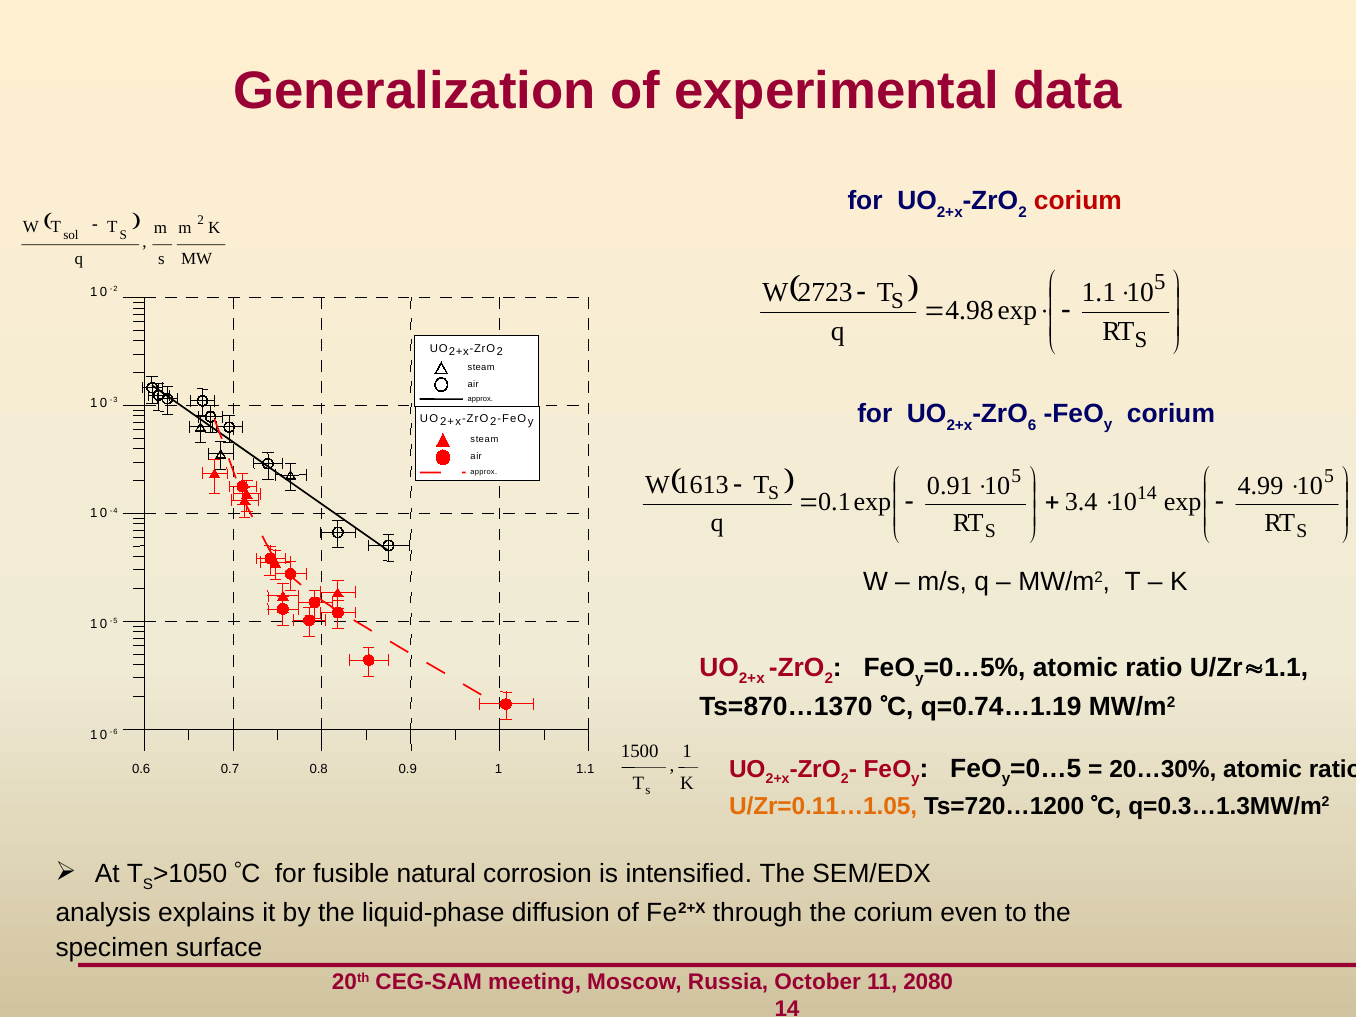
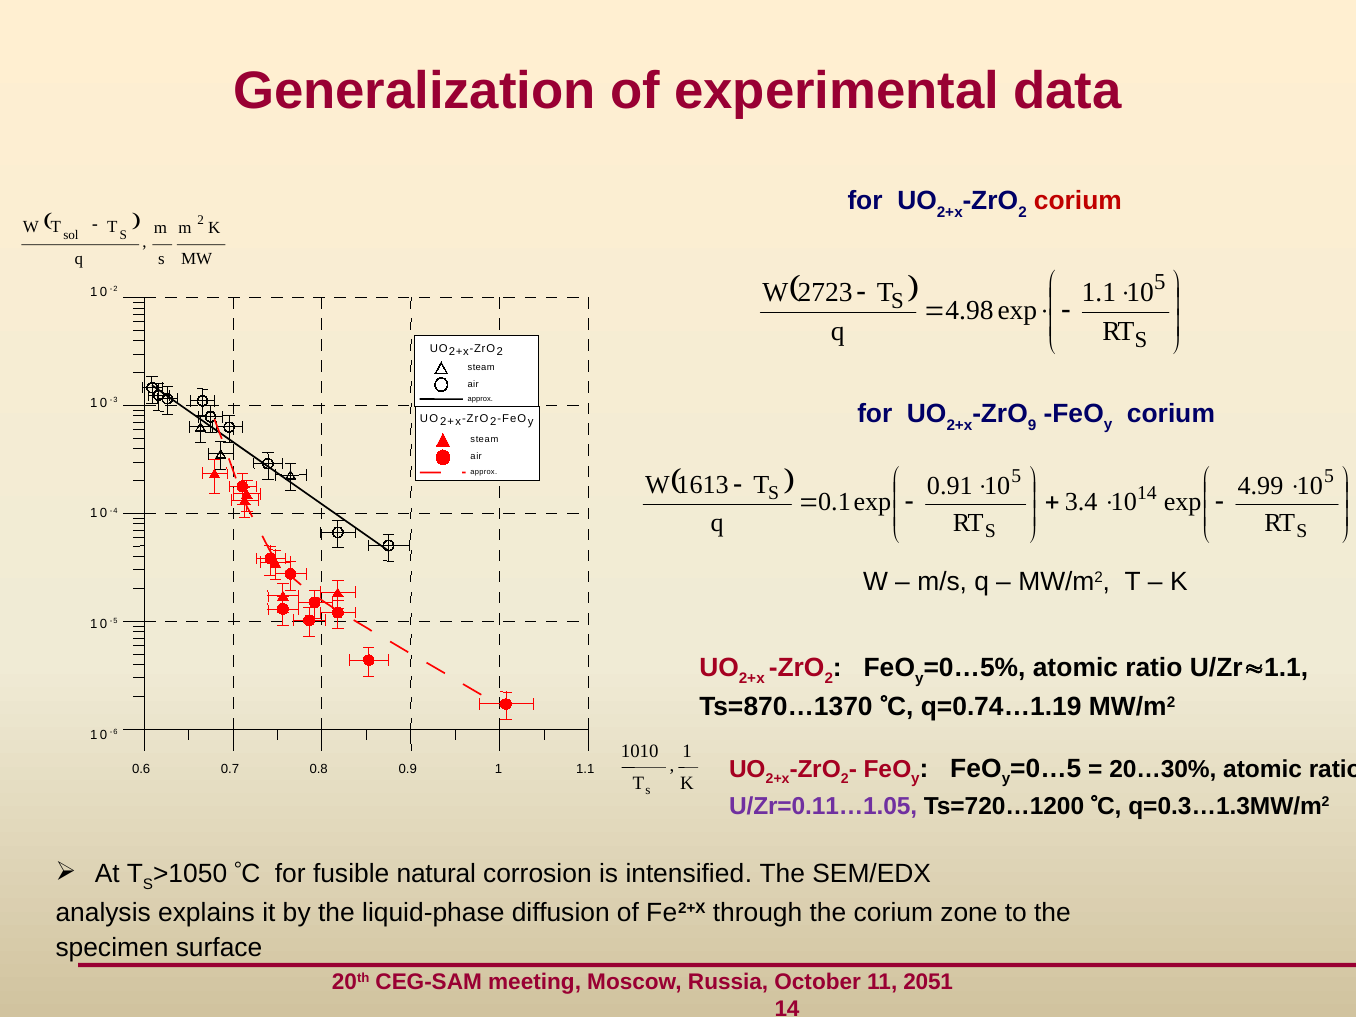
6: 6 -> 9 (1032, 425)
1500: 1500 -> 1010 (640, 751)
U/Zr=0.11…1.05 colour: orange -> purple (823, 806)
even: even -> zone (969, 913)
2080: 2080 -> 2051 (928, 982)
